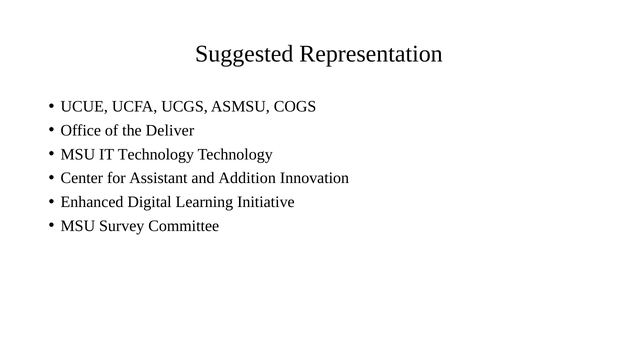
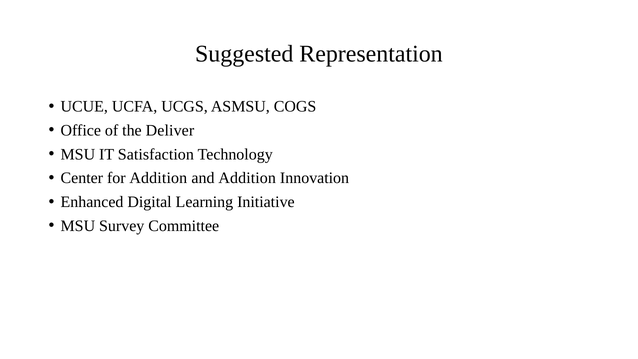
IT Technology: Technology -> Satisfaction (156, 154)
for Assistant: Assistant -> Addition (158, 178)
